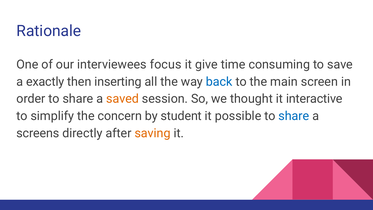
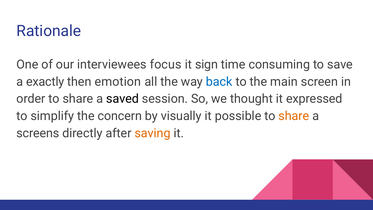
give: give -> sign (206, 64)
inserting: inserting -> emotion (118, 82)
saved colour: orange -> black (123, 99)
interactive: interactive -> expressed (314, 99)
student: student -> visually (181, 116)
share colour: blue -> orange (294, 116)
